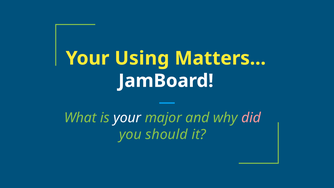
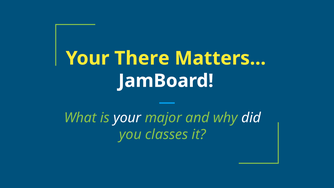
Using: Using -> There (142, 58)
did colour: pink -> white (251, 118)
should: should -> classes (167, 134)
